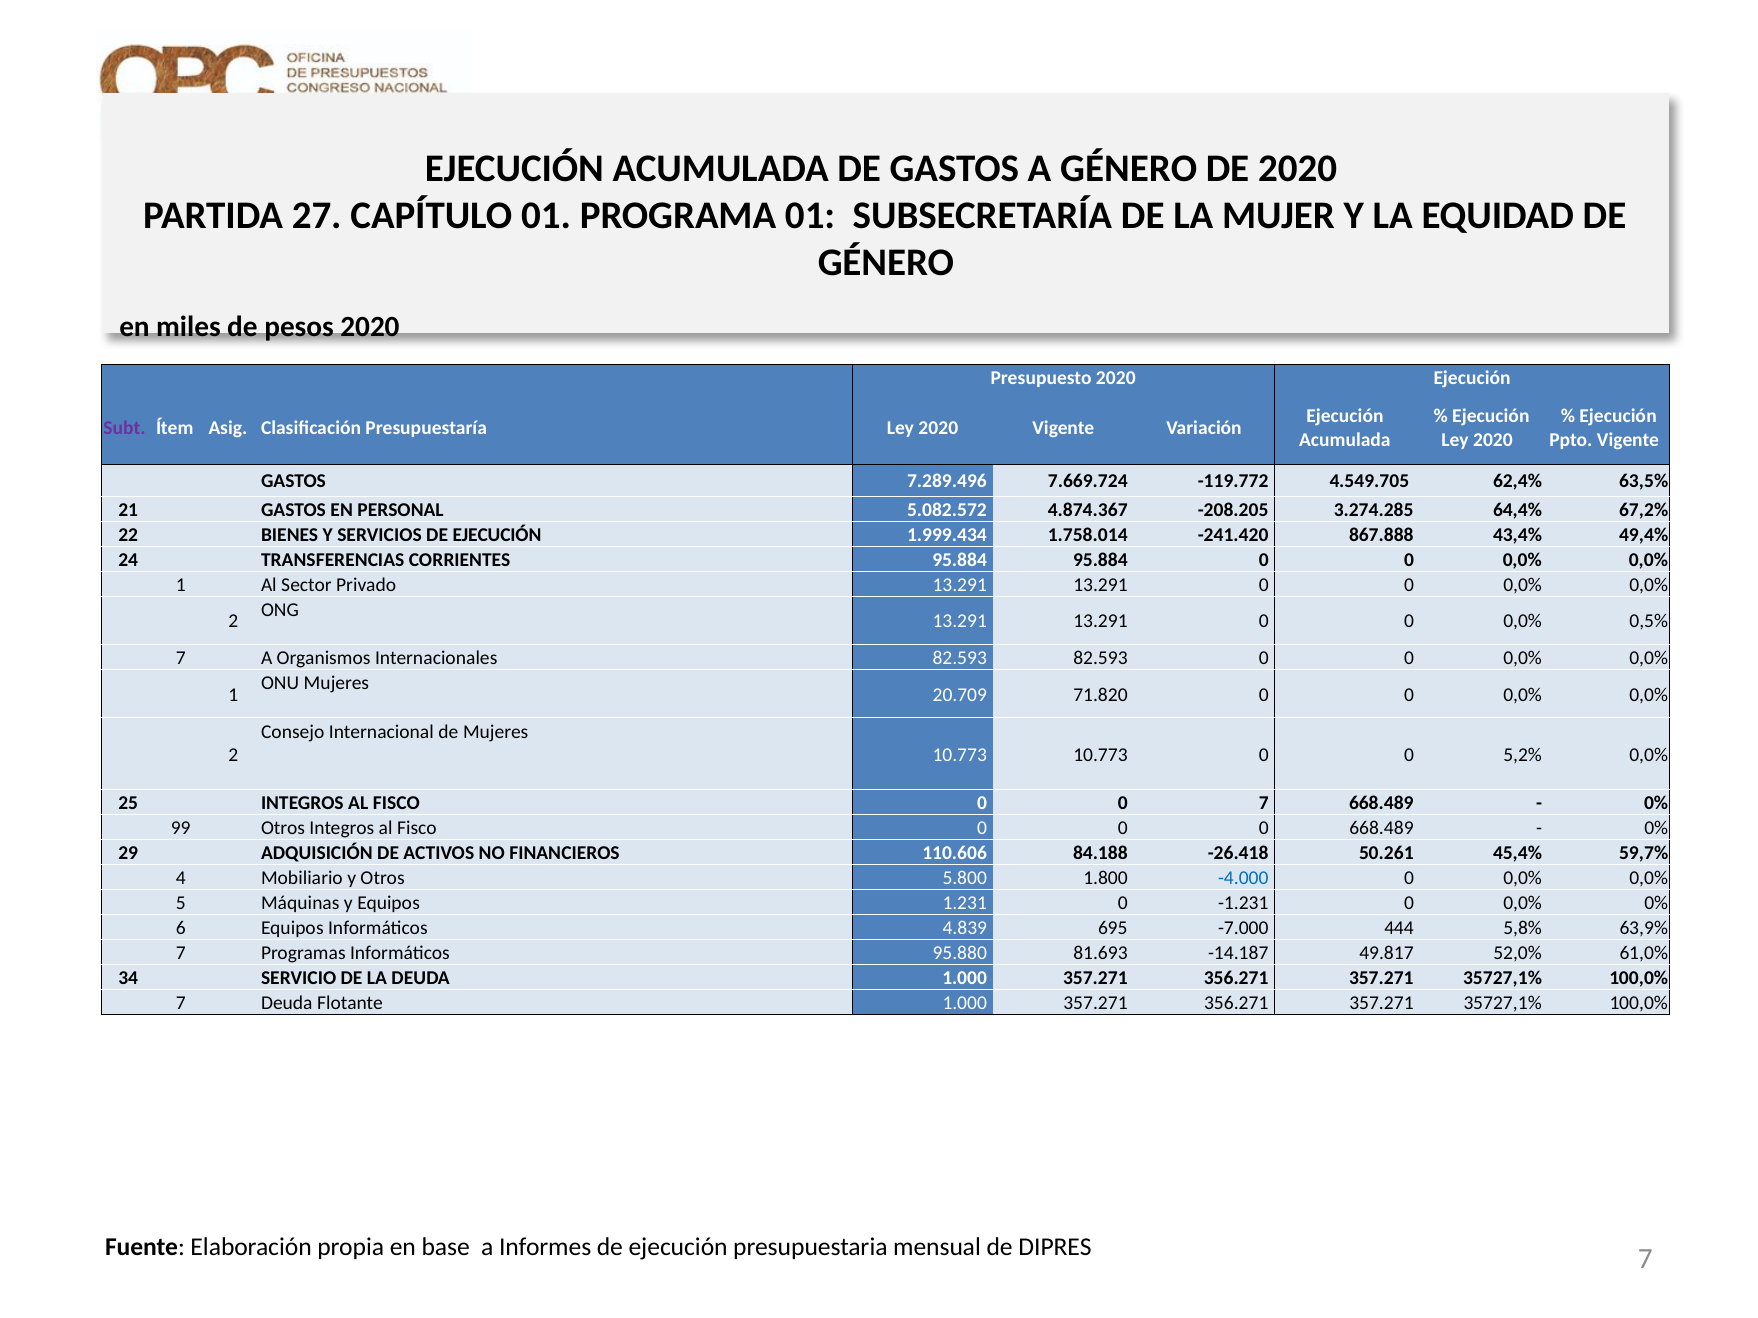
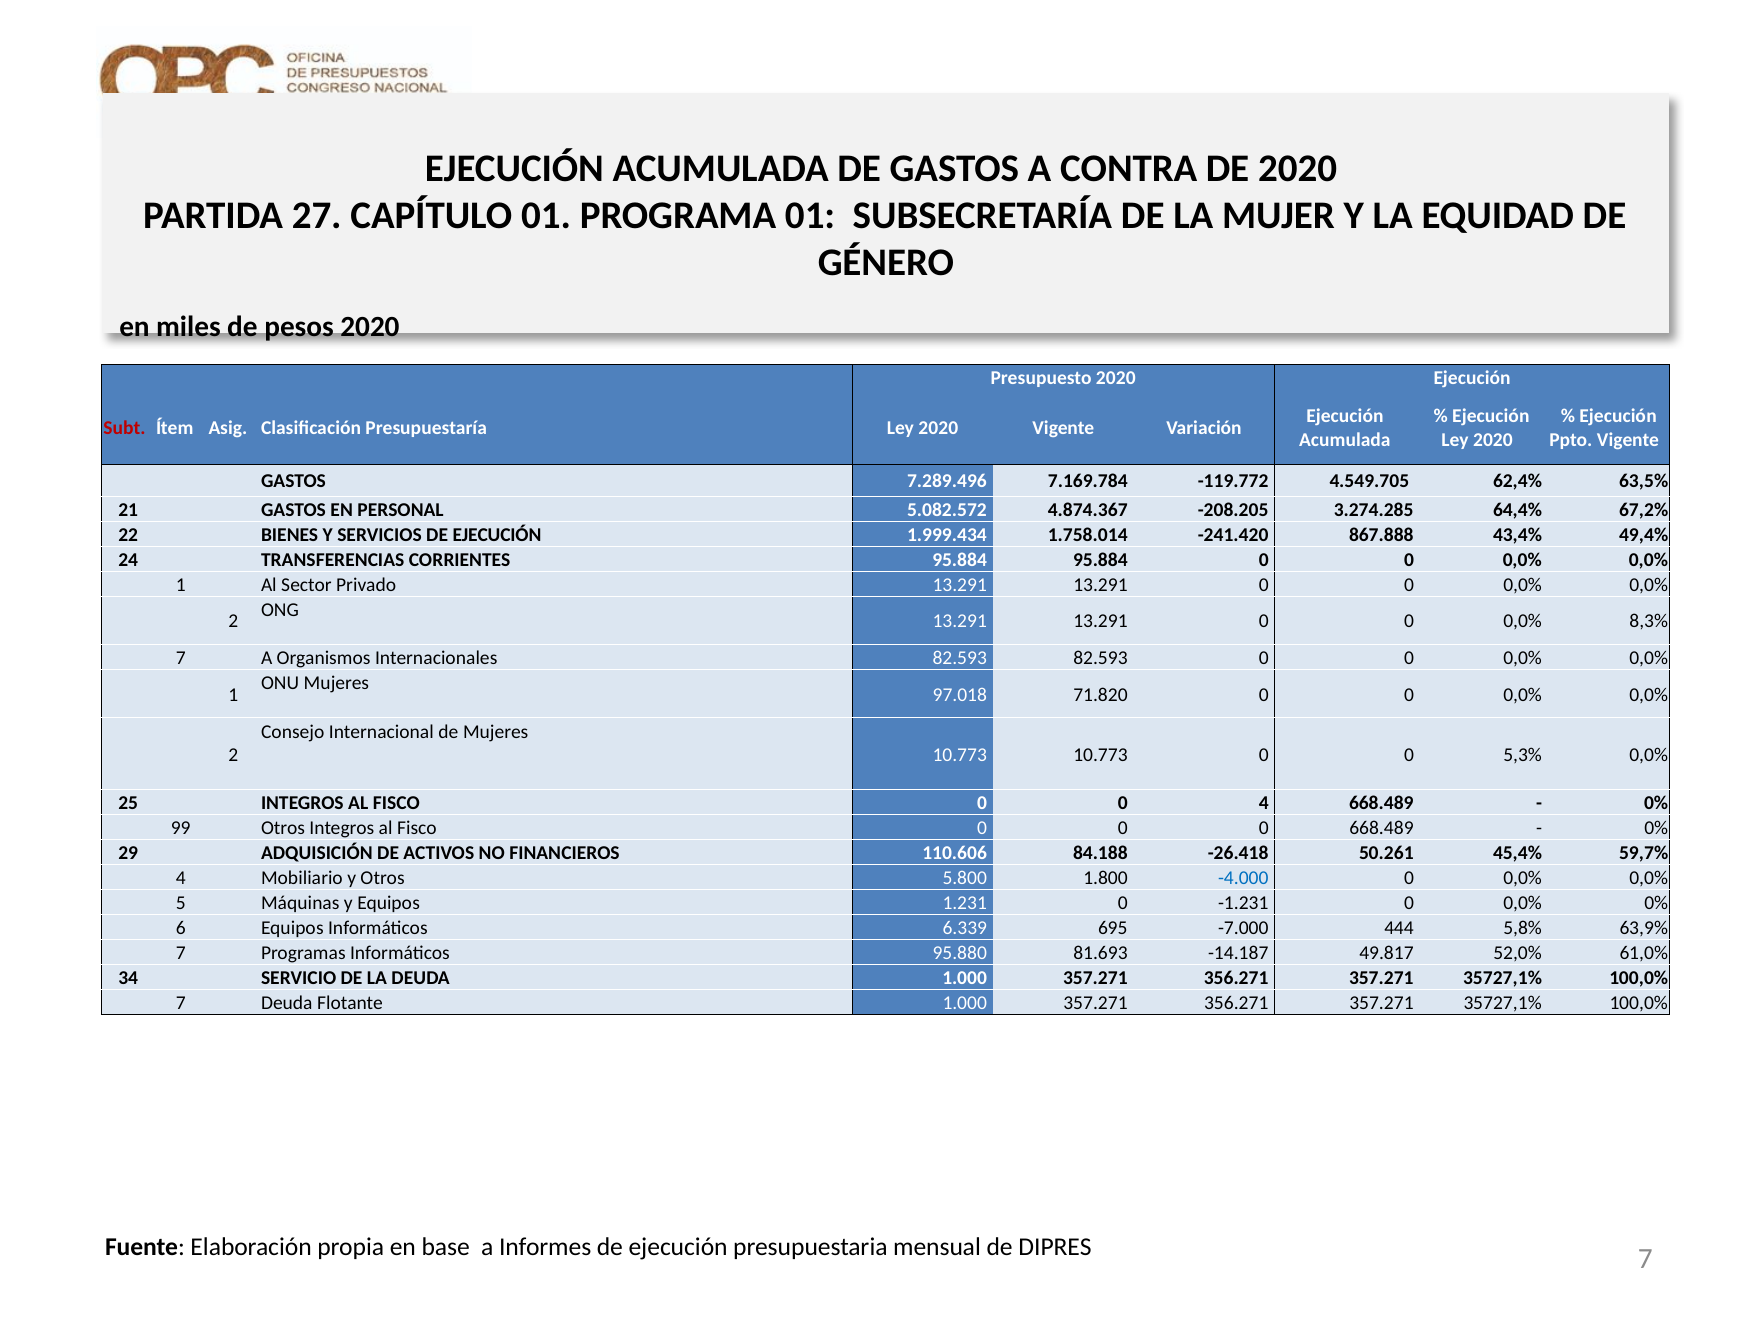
A GÉNERO: GÉNERO -> CONTRA (1129, 169)
Subt colour: purple -> red (125, 428)
7.669.724: 7.669.724 -> 7.169.784 (1088, 482)
0,5%: 0,5% -> 8,3% (1649, 622)
20.709: 20.709 -> 97.018 (960, 695)
5,2%: 5,2% -> 5,3% (1523, 755)
0 7: 7 -> 4 (1264, 804)
4.839: 4.839 -> 6.339 (965, 929)
